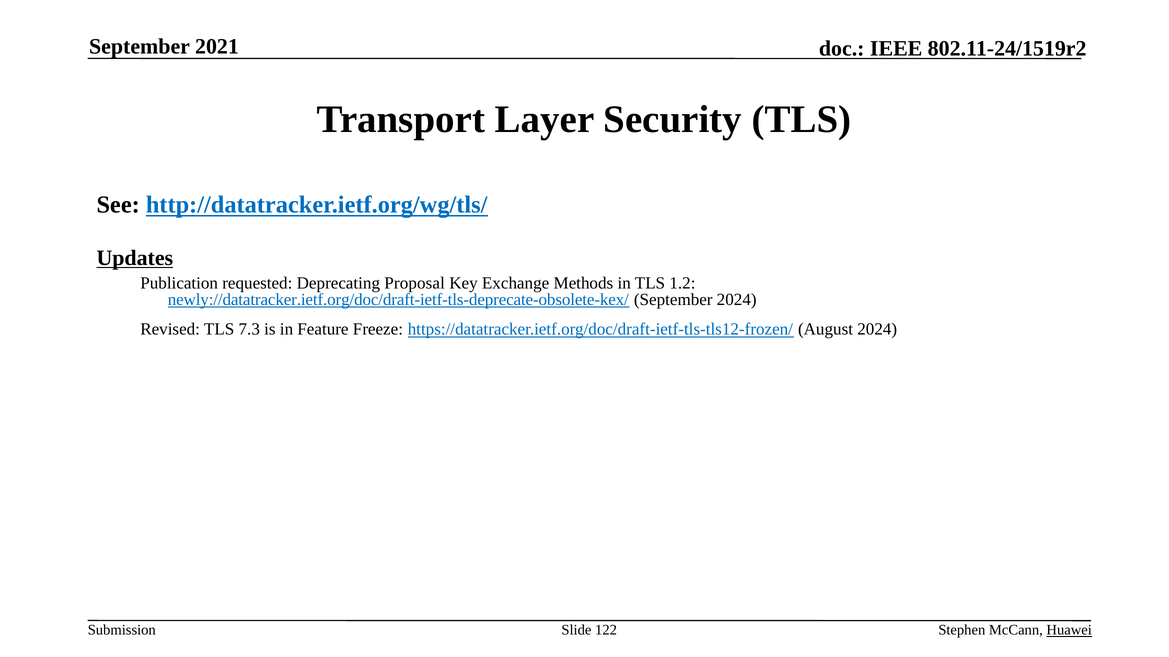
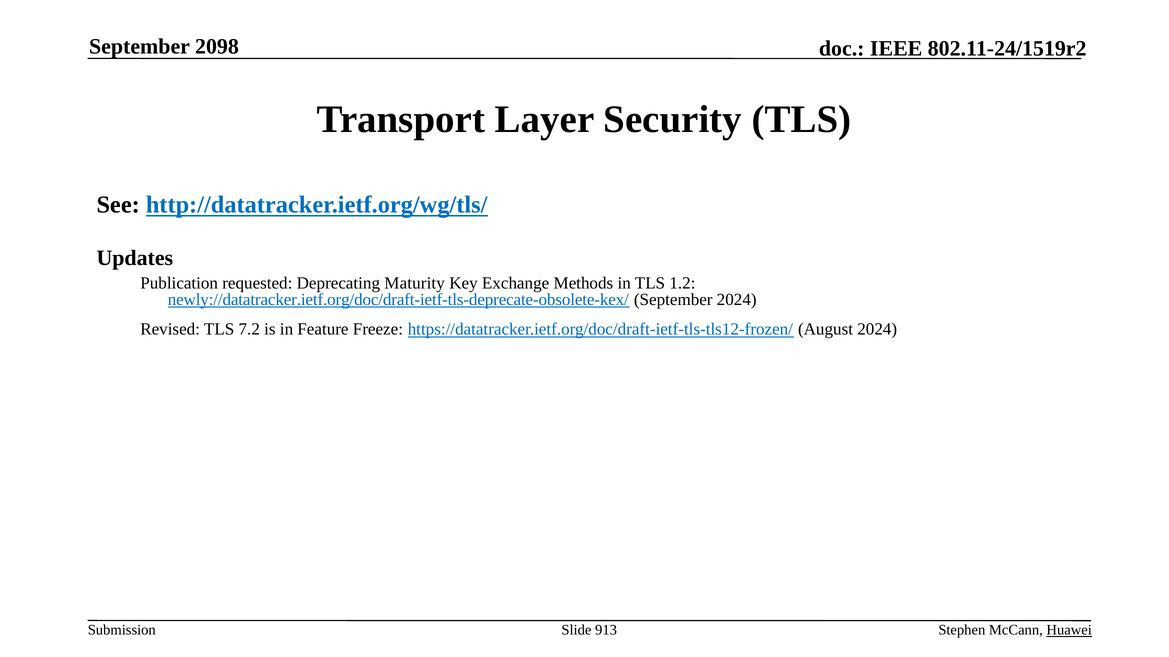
2021: 2021 -> 2098 (217, 46)
Updates underline: present -> none (135, 258)
Proposal: Proposal -> Maturity (415, 283)
7.3: 7.3 -> 7.2 (249, 330)
122: 122 -> 913 (606, 631)
